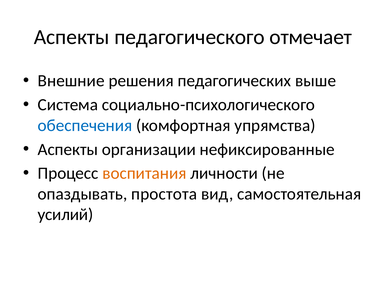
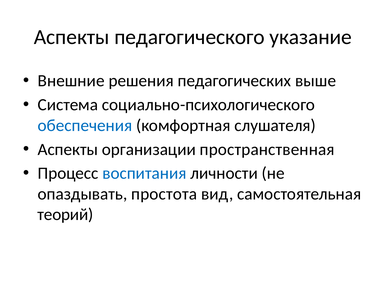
отмечает: отмечает -> указание (311, 37)
упрямства: упрямства -> слушателя (275, 126)
нефиксированные: нефиксированные -> пространственная (267, 150)
воспитания colour: orange -> blue (144, 174)
усилий: усилий -> теорий (65, 215)
